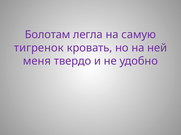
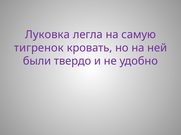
Болотам: Болотам -> Луковка (47, 35)
меня: меня -> были (37, 61)
